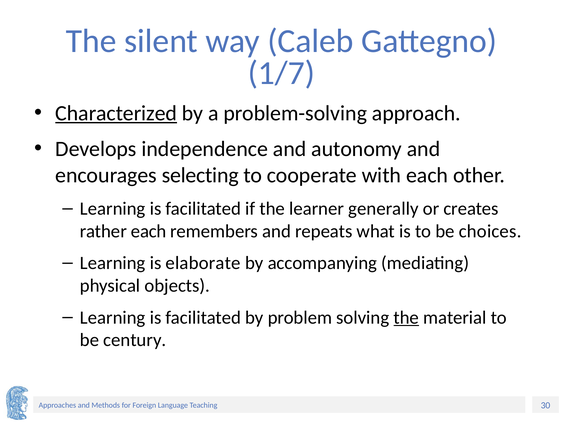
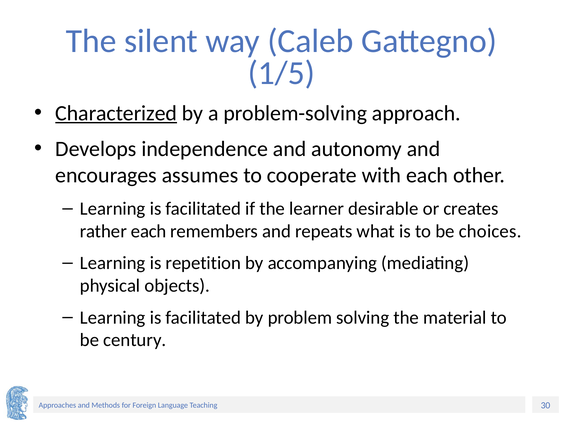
1/7: 1/7 -> 1/5 (281, 73)
selecting: selecting -> assumes (200, 175)
generally: generally -> desirable (383, 209)
elaborate: elaborate -> repetition (203, 263)
the underline: present -> none (406, 318)
